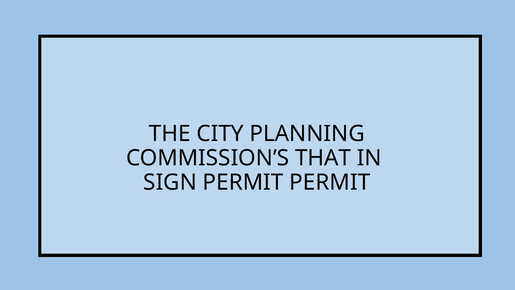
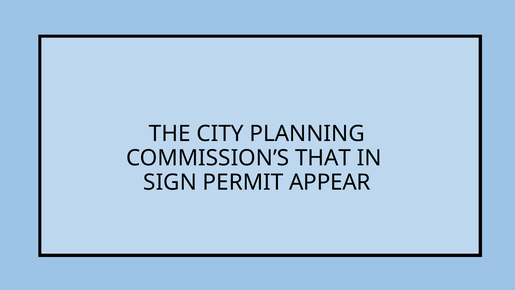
PERMIT PERMIT: PERMIT -> APPEAR (330, 182)
